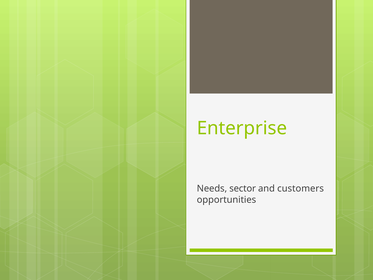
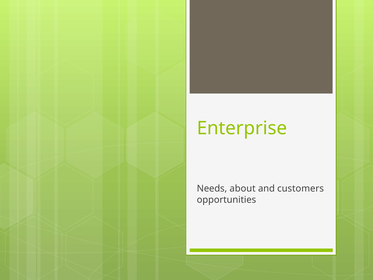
sector: sector -> about (243, 188)
